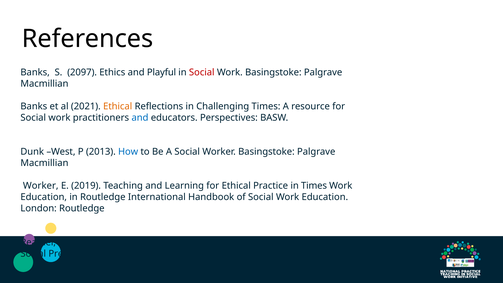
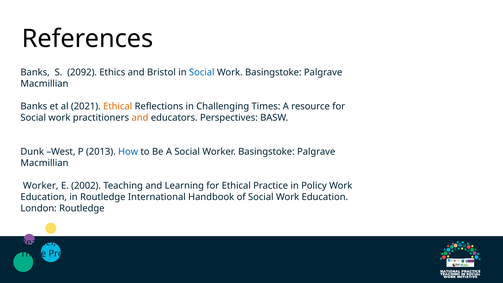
2097: 2097 -> 2092 (82, 72)
and Playful: Playful -> Bristol (161, 72)
Social colour: red -> blue (202, 72)
and colour: blue -> orange (140, 118)
2019: 2019 -> 2002 (86, 185)
in Times: Times -> Policy (314, 185)
Social: Social -> These (33, 253)
